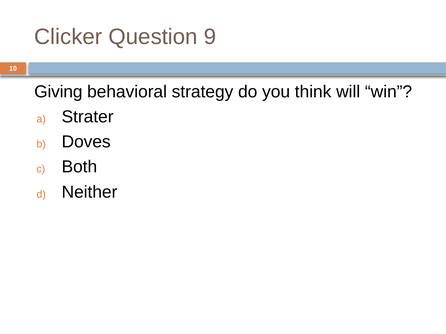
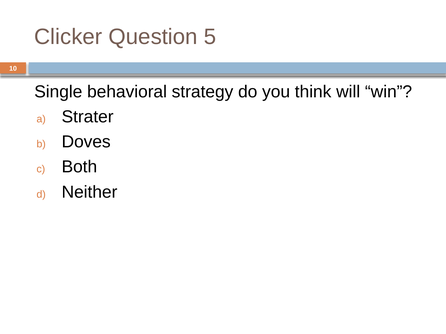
9: 9 -> 5 (210, 37)
Giving: Giving -> Single (58, 92)
